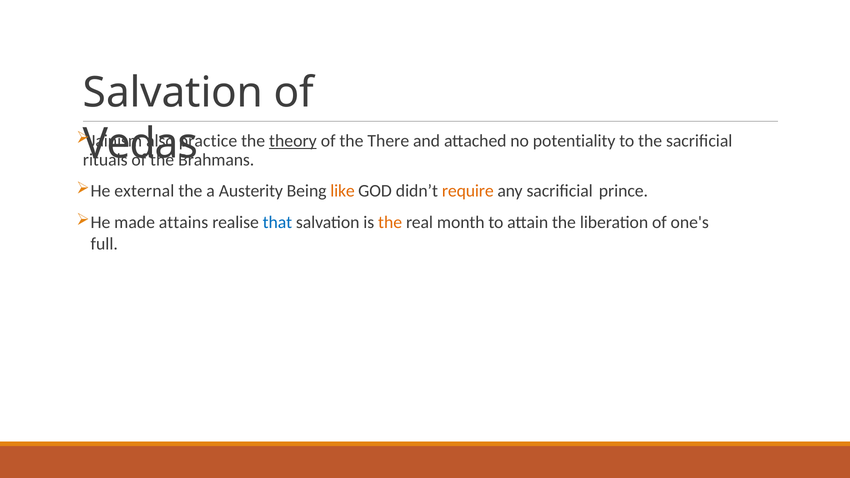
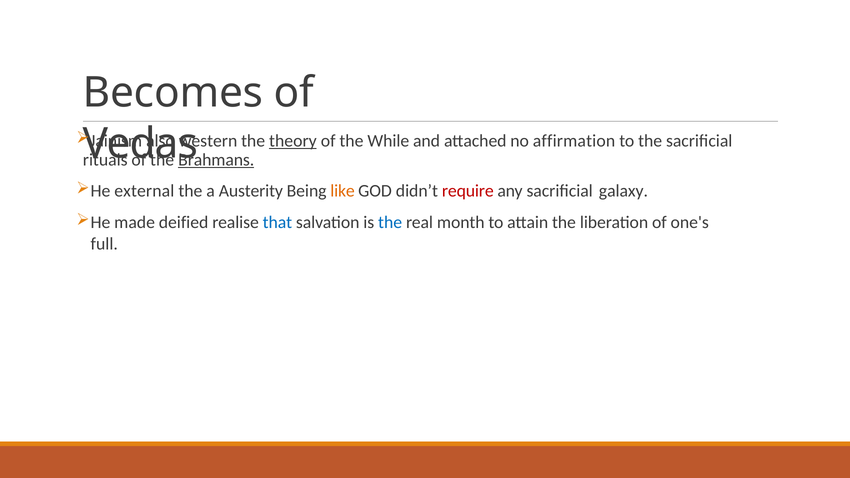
Salvation: Salvation -> Becomes (173, 93)
practice: practice -> western (208, 141)
There: There -> While (388, 141)
potentiality: potentiality -> affirmation (574, 141)
Brahmans underline: none -> present (216, 160)
require colour: orange -> red (468, 191)
prince: prince -> galaxy (623, 191)
attains: attains -> deified (184, 223)
the colour: orange -> blue (390, 223)
